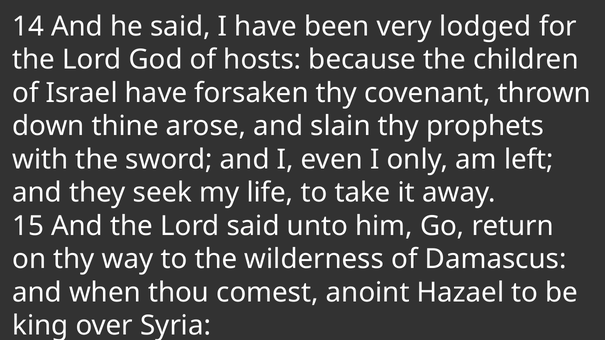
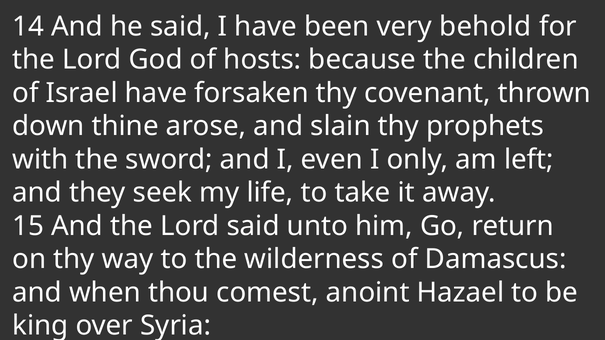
lodged: lodged -> behold (485, 27)
